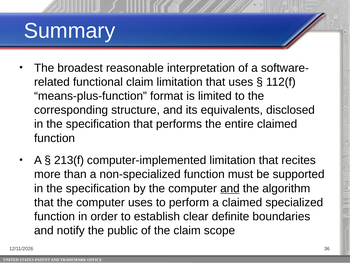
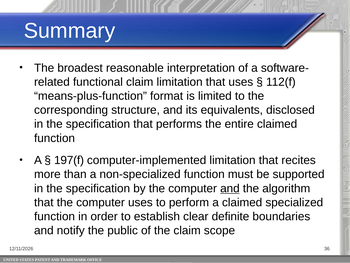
213(f: 213(f -> 197(f (69, 160)
